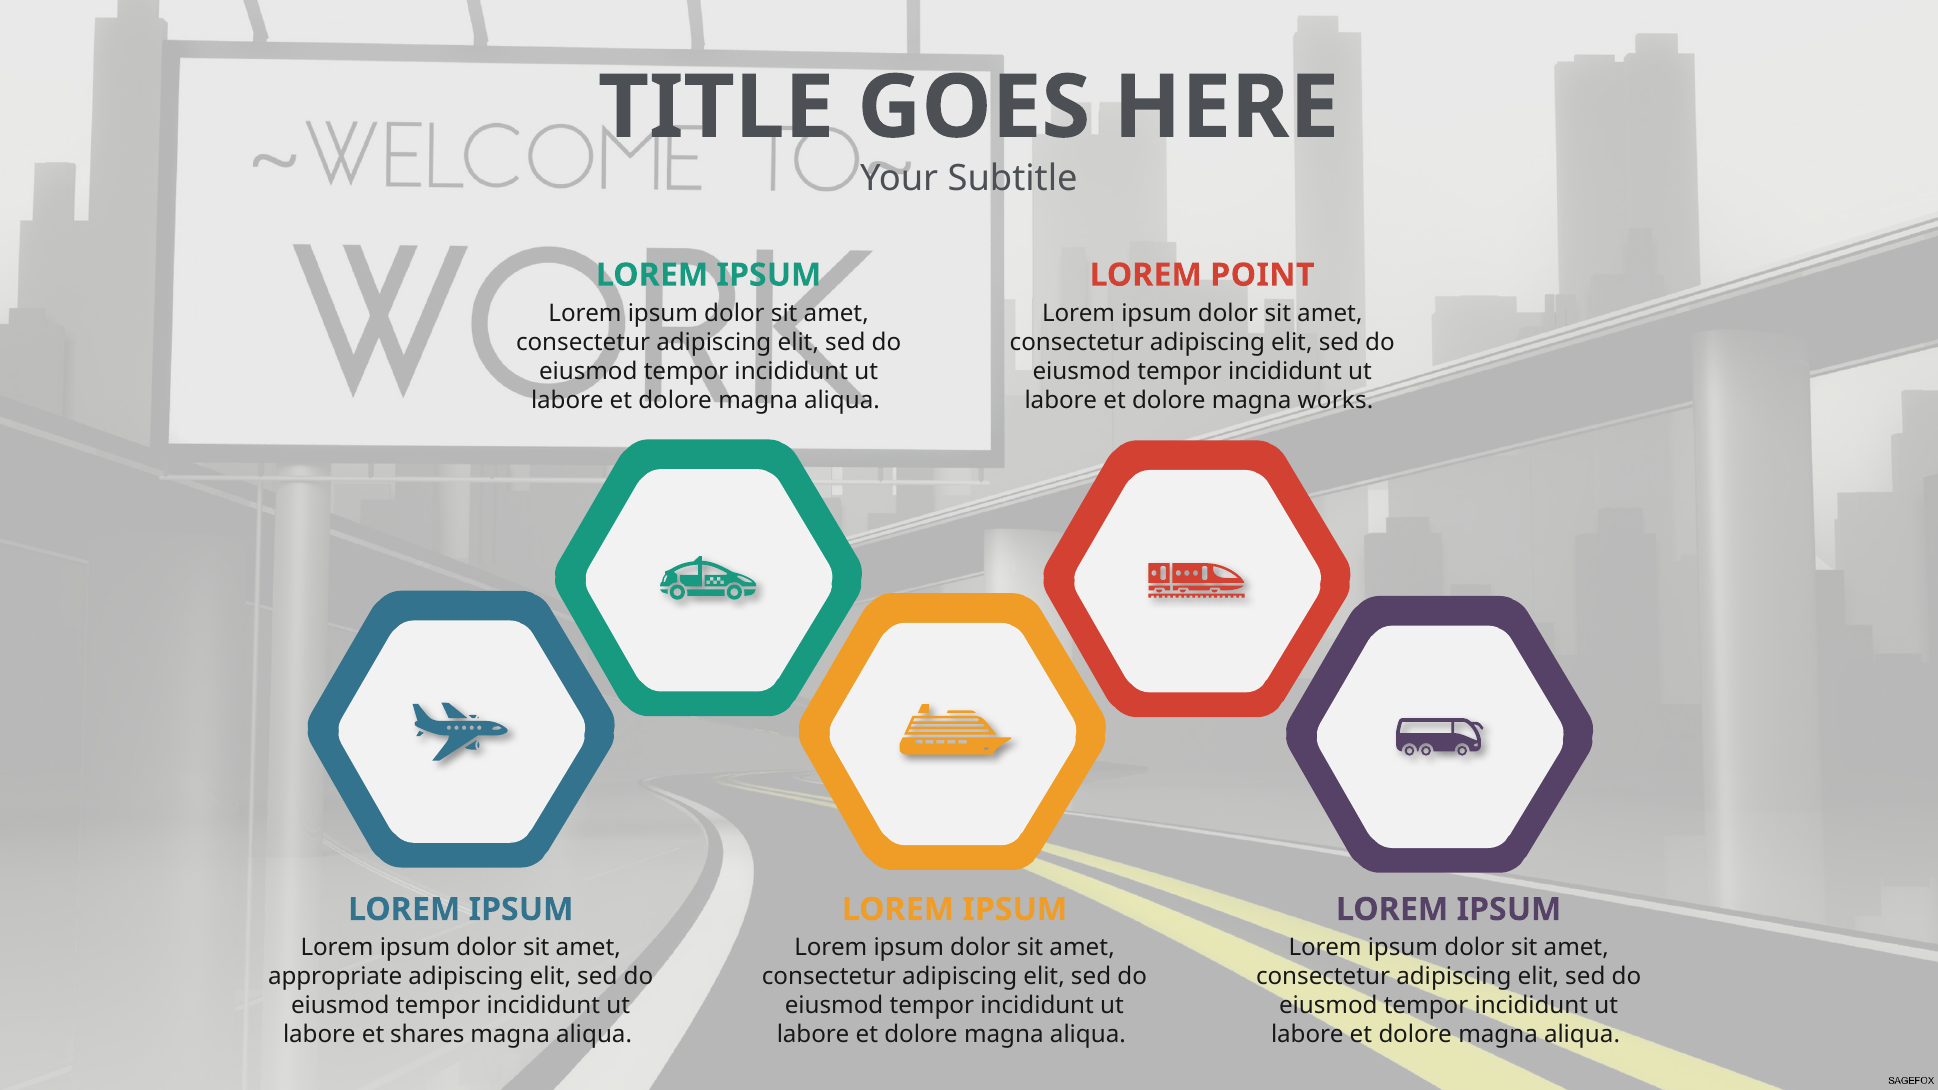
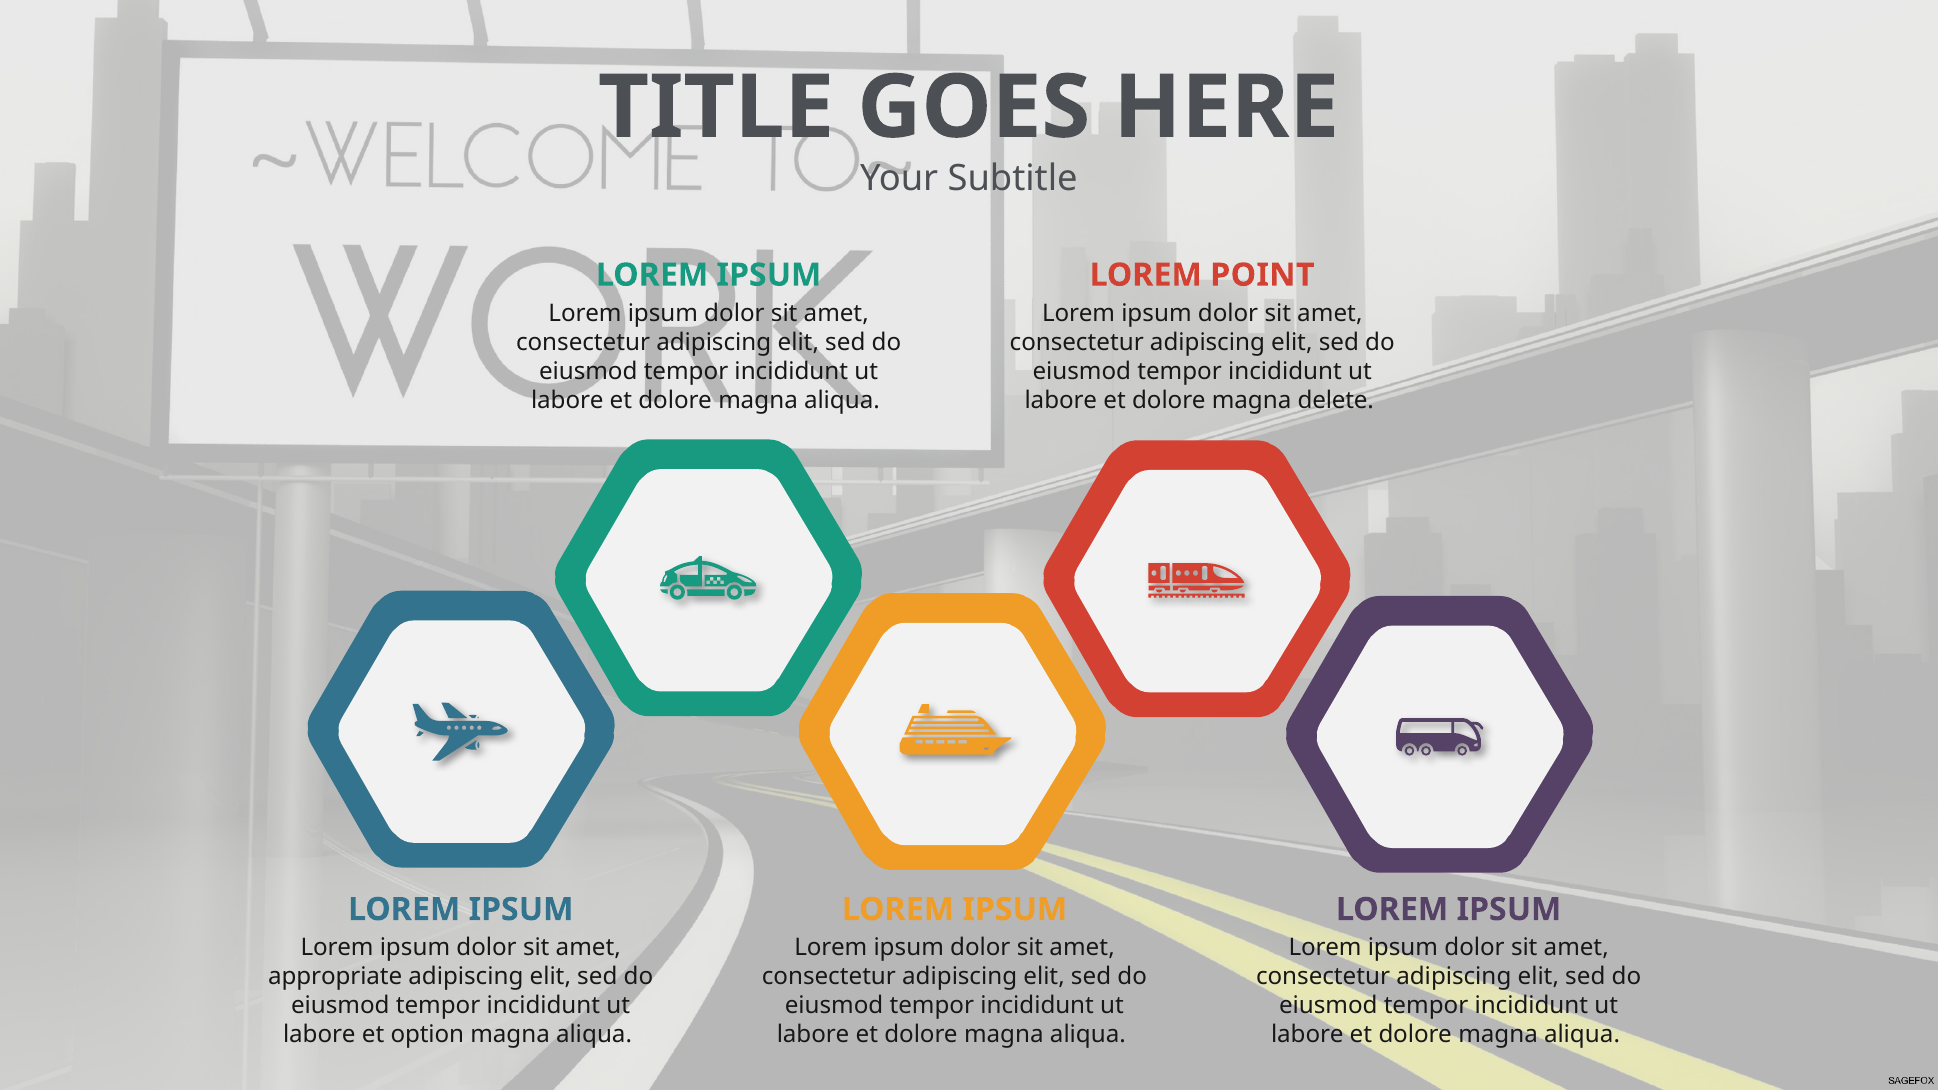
works: works -> delete (1336, 400)
shares: shares -> option (427, 1035)
